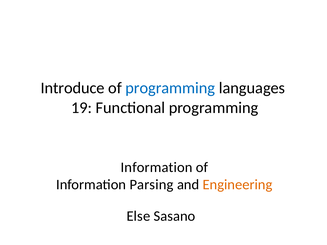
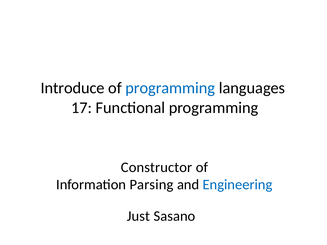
19: 19 -> 17 (81, 108)
Information: Information -> Constructor (157, 167)
Engineering colour: orange -> blue (237, 185)
Else: Else -> Just (138, 216)
